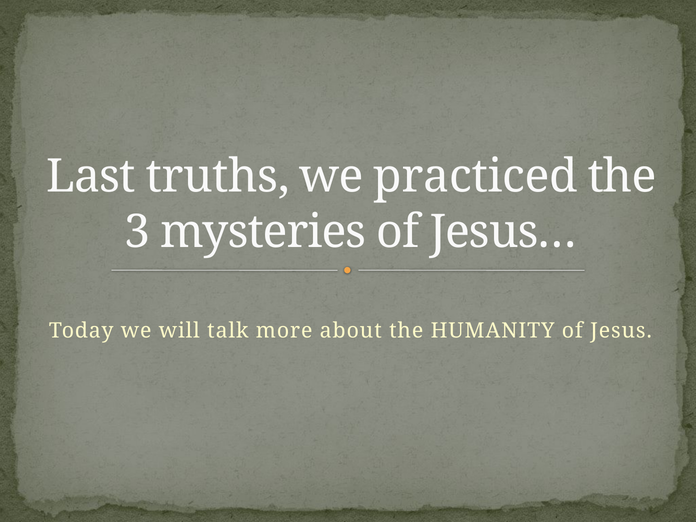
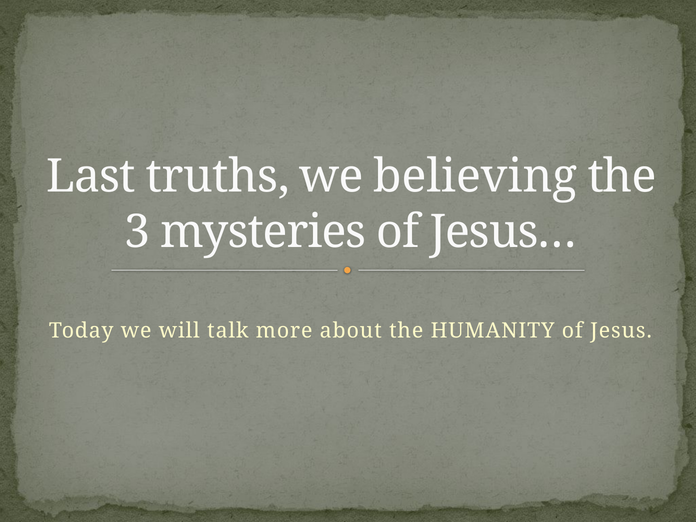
practiced: practiced -> believing (475, 176)
